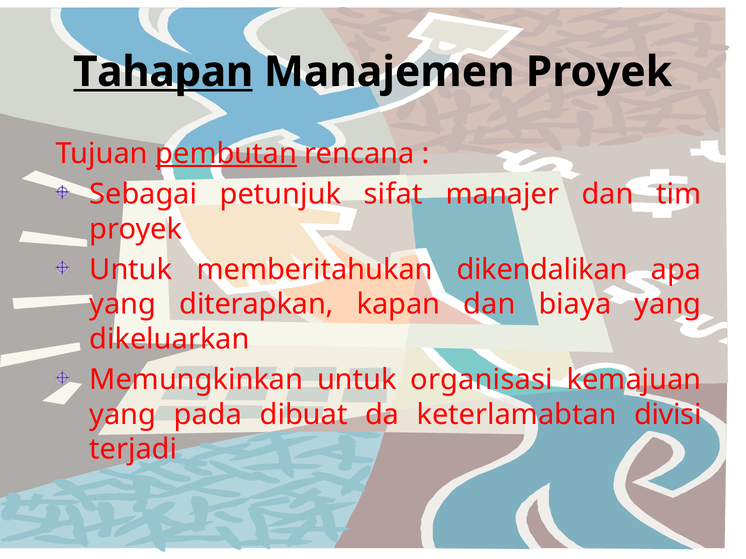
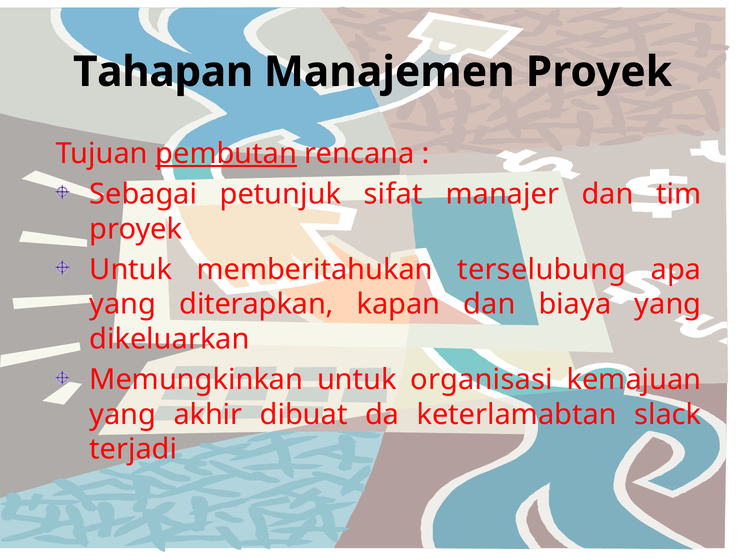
Tahapan underline: present -> none (163, 72)
dikendalikan: dikendalikan -> terselubung (542, 270)
pada: pada -> akhir (208, 415)
divisi: divisi -> slack (668, 415)
